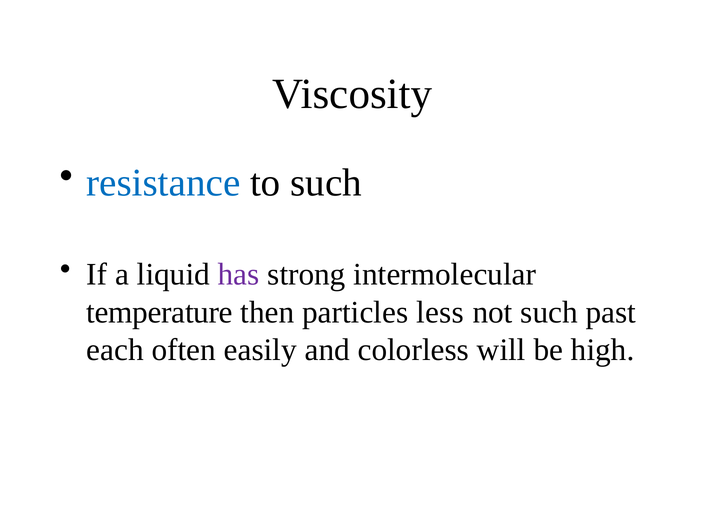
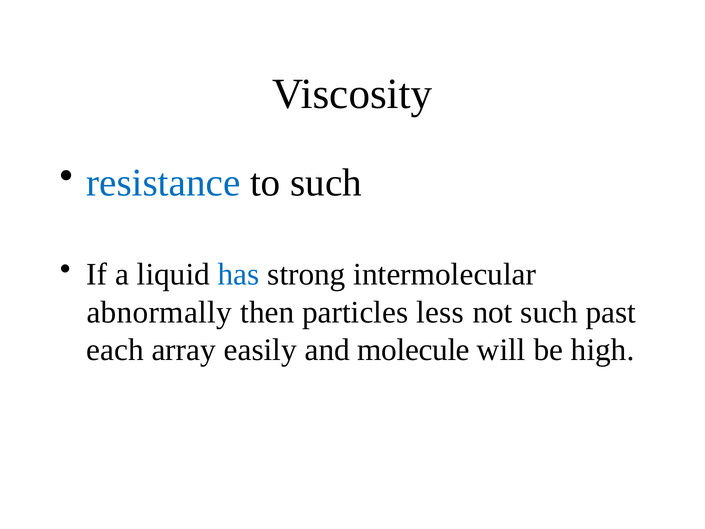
has colour: purple -> blue (239, 274)
temperature: temperature -> abnormally (159, 312)
often: often -> array (184, 350)
colorless: colorless -> molecule (414, 350)
